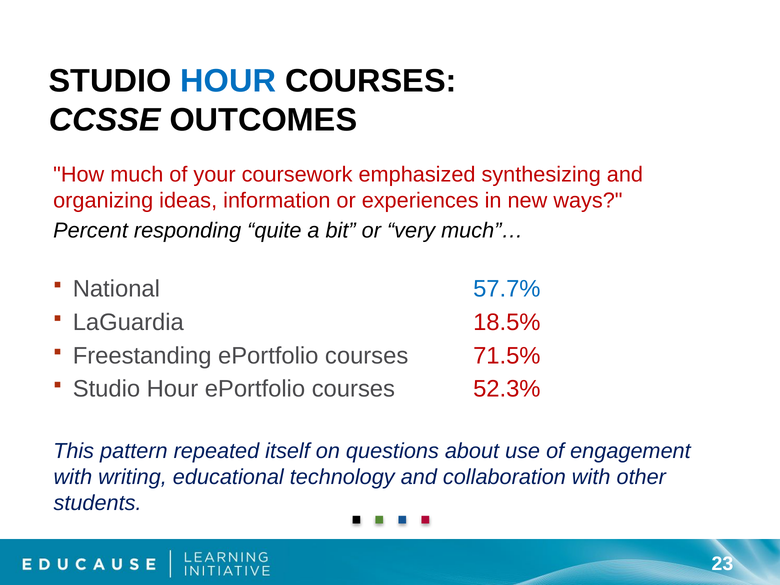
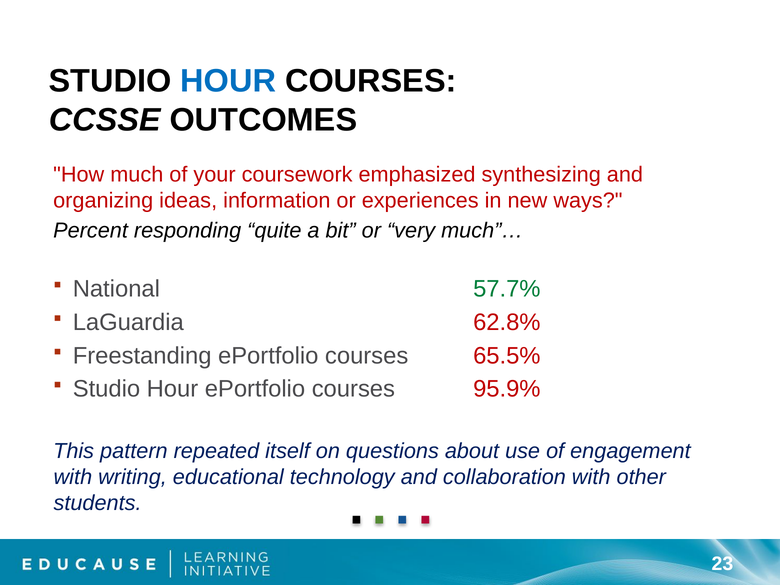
57.7% colour: blue -> green (507, 289)
18.5%: 18.5% -> 62.8% (507, 322)
71.5%: 71.5% -> 65.5% (507, 356)
52.3%: 52.3% -> 95.9% (507, 389)
